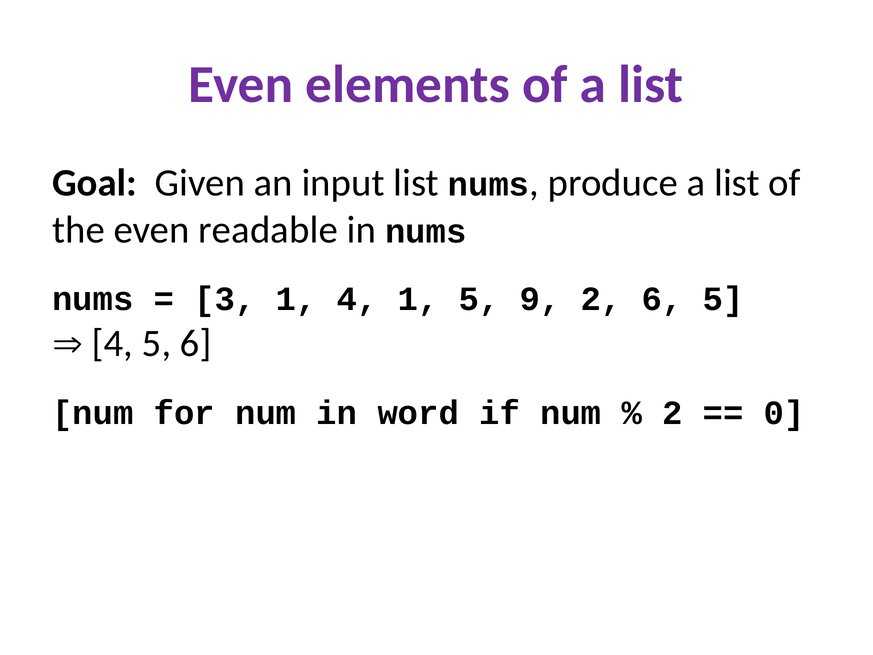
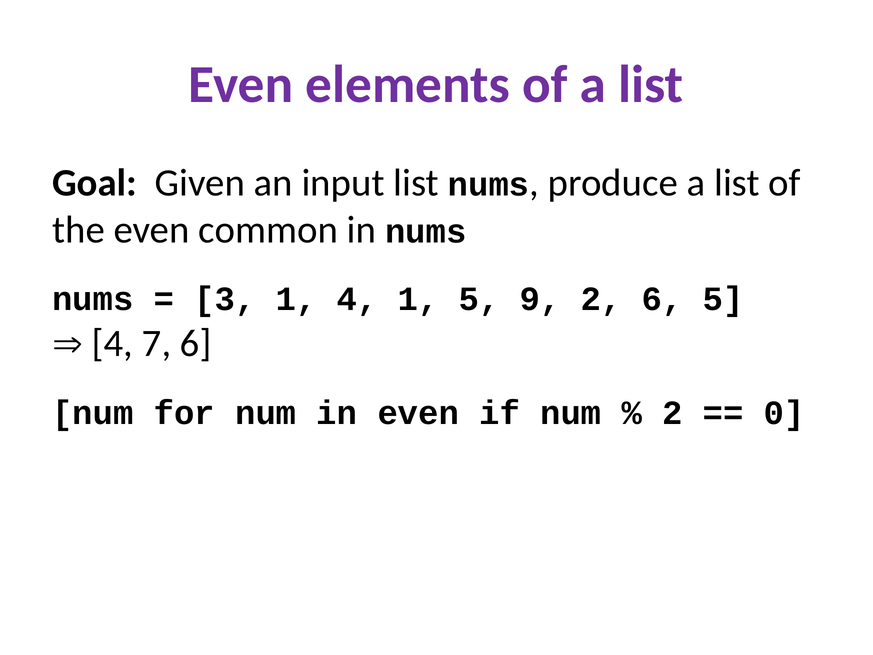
readable: readable -> common (268, 230)
4 5: 5 -> 7 (157, 343)
in word: word -> even (418, 413)
